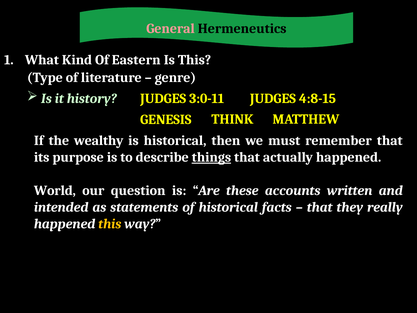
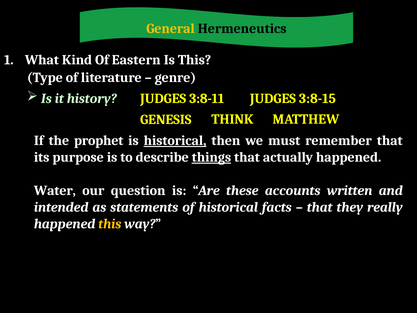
General colour: pink -> yellow (171, 28)
3:0-11: 3:0-11 -> 3:8-11 (207, 98)
4:8-15: 4:8-15 -> 3:8-15 (317, 98)
wealthy: wealthy -> prophet (99, 140)
historical underline: none -> present (175, 140)
World: World -> Water (55, 190)
